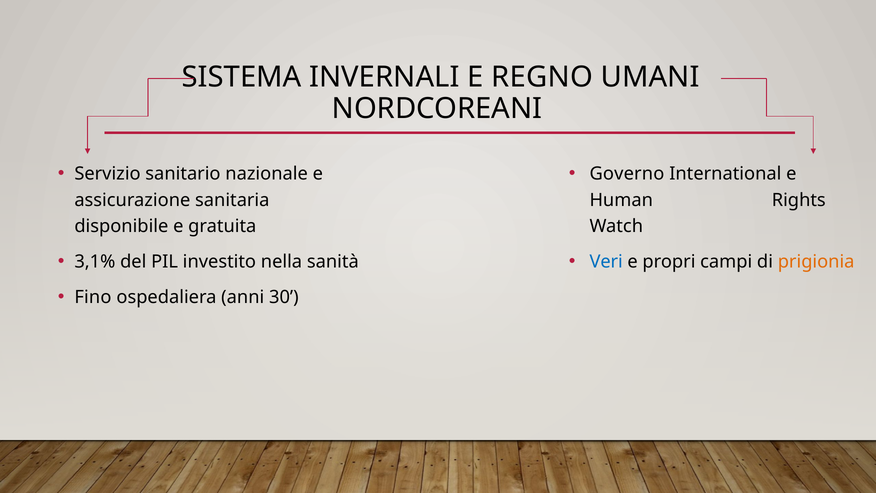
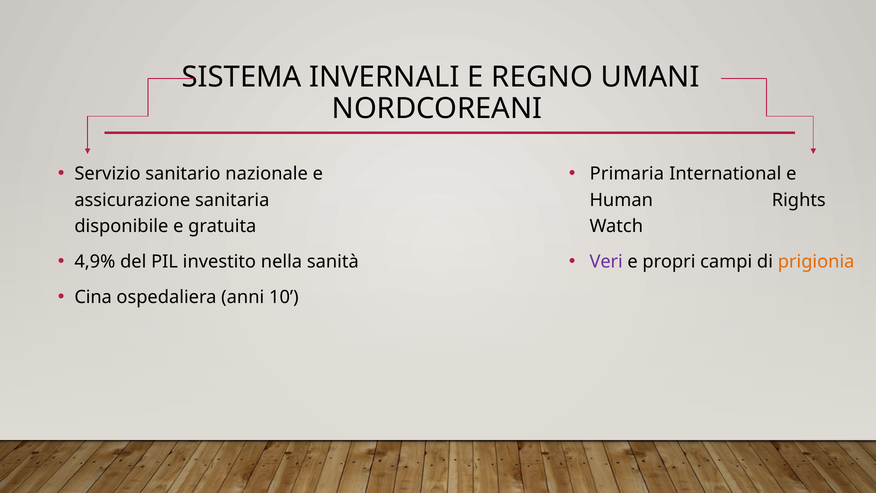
Governo: Governo -> Primaria (627, 174)
3,1%: 3,1% -> 4,9% (95, 262)
Veri colour: blue -> purple (606, 262)
Fino: Fino -> Cina (93, 297)
30: 30 -> 10 (284, 297)
